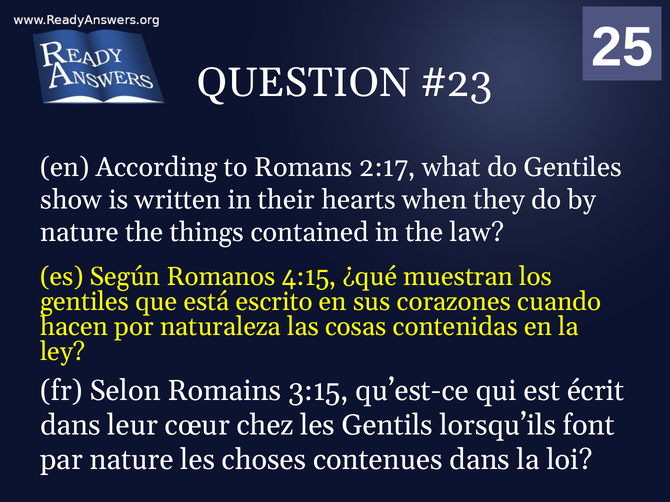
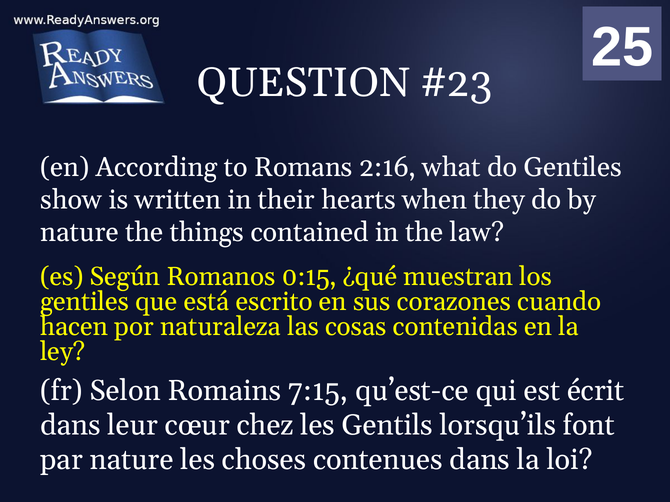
2:17: 2:17 -> 2:16 (387, 168)
4:15: 4:15 -> 0:15 (309, 277)
3:15: 3:15 -> 7:15 (318, 391)
